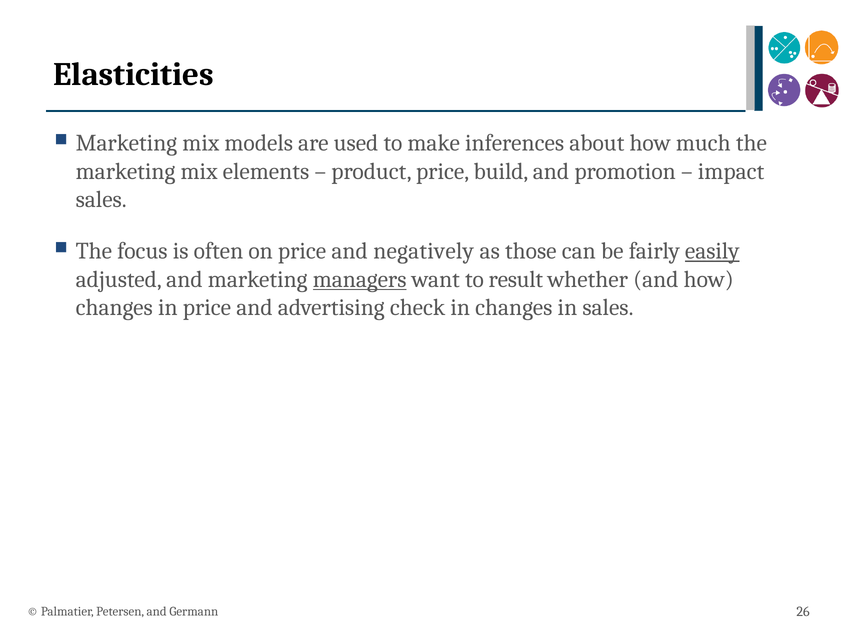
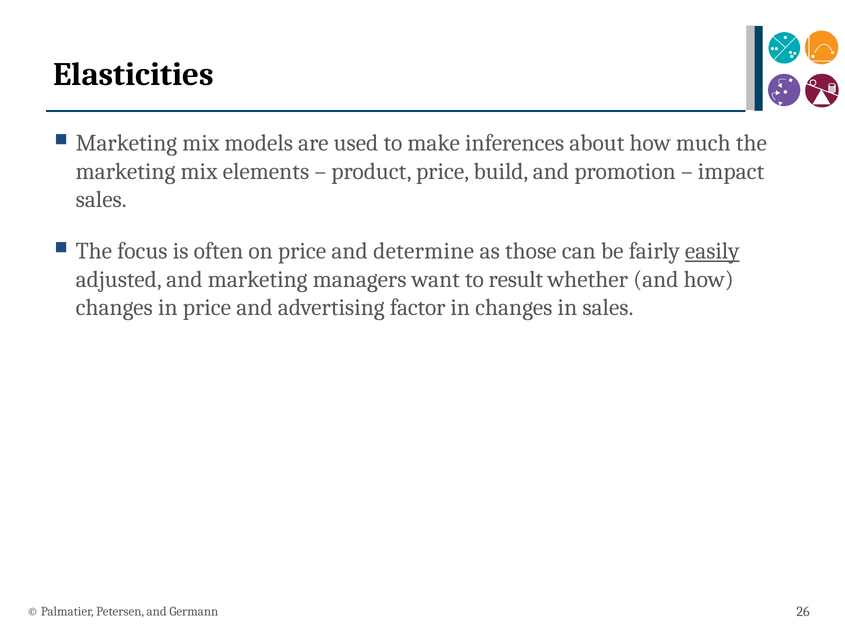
negatively: negatively -> determine (424, 251)
managers underline: present -> none (360, 279)
check: check -> factor (418, 308)
